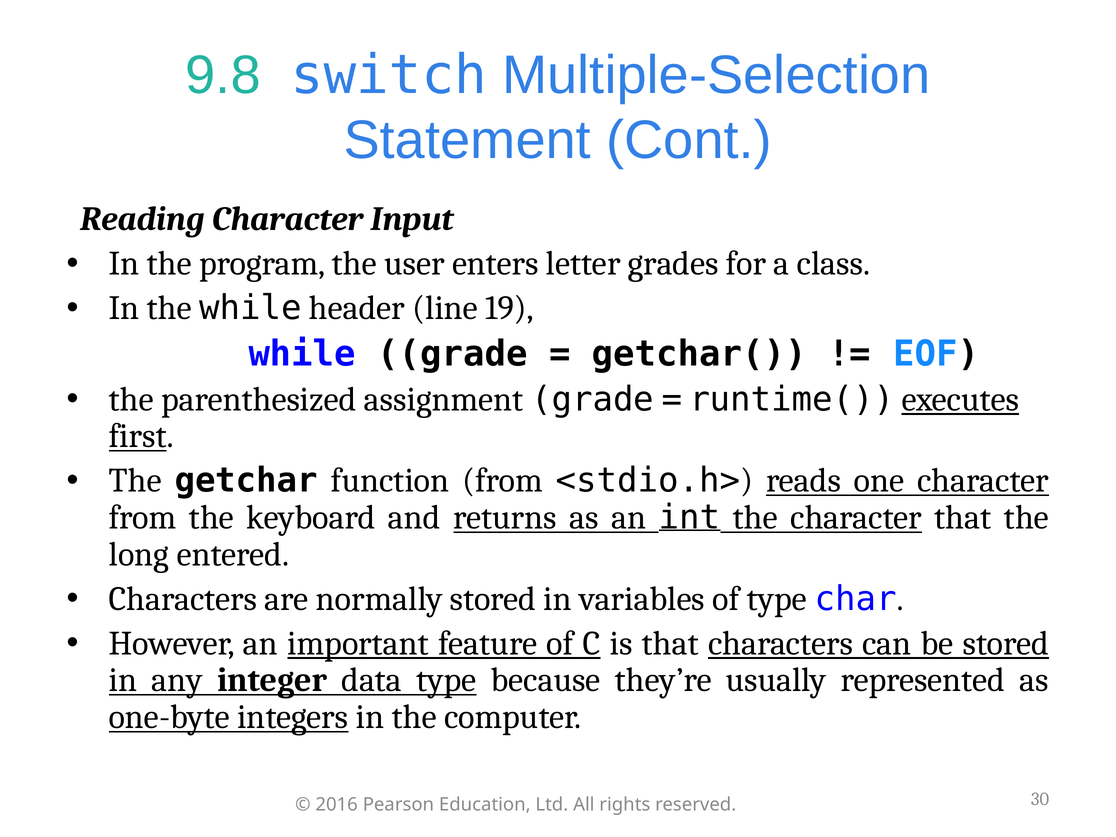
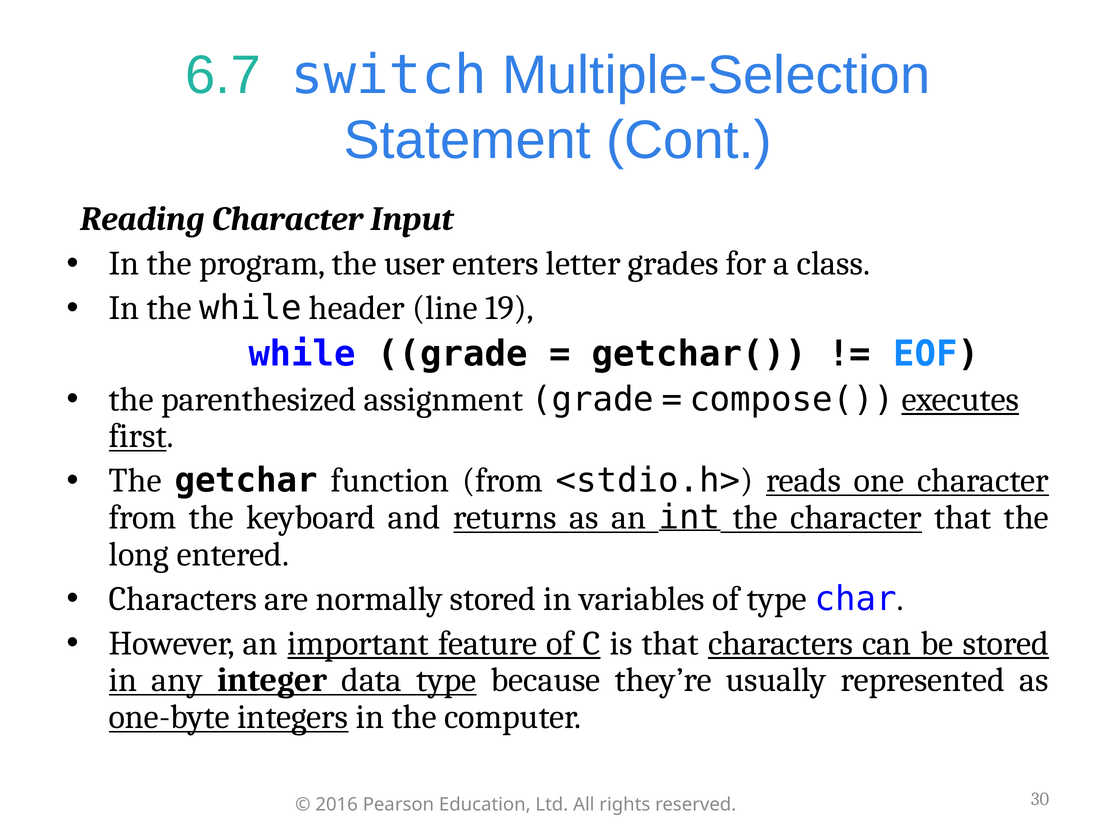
9.8: 9.8 -> 6.7 (223, 75)
runtime(: runtime( -> compose( (792, 399)
